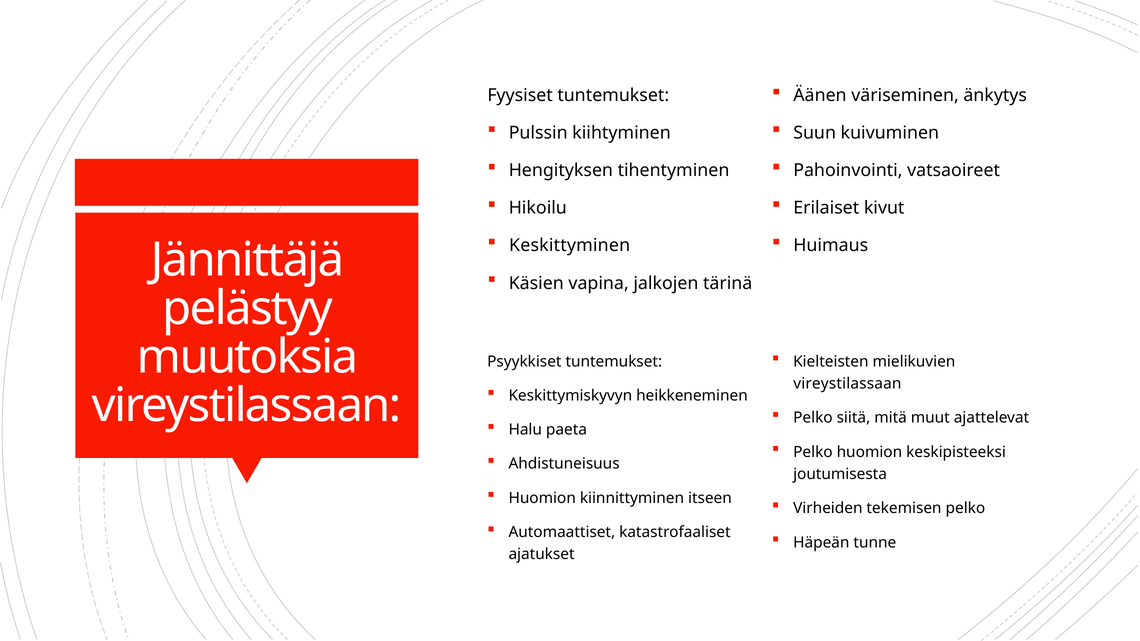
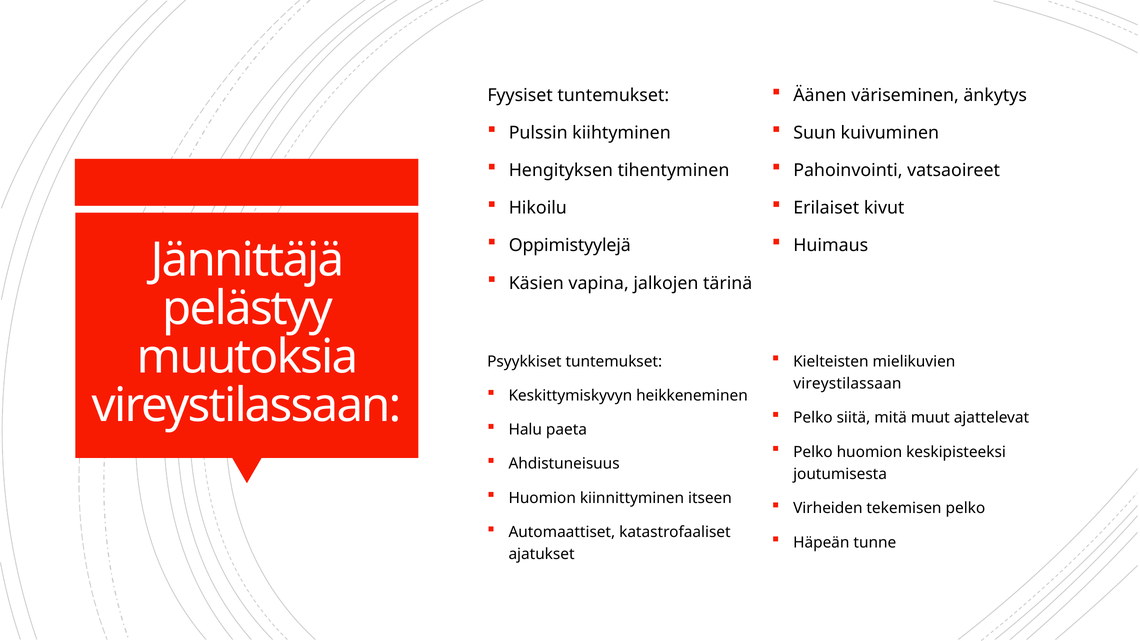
Keskittyminen: Keskittyminen -> Oppimistyylejä (570, 246)
